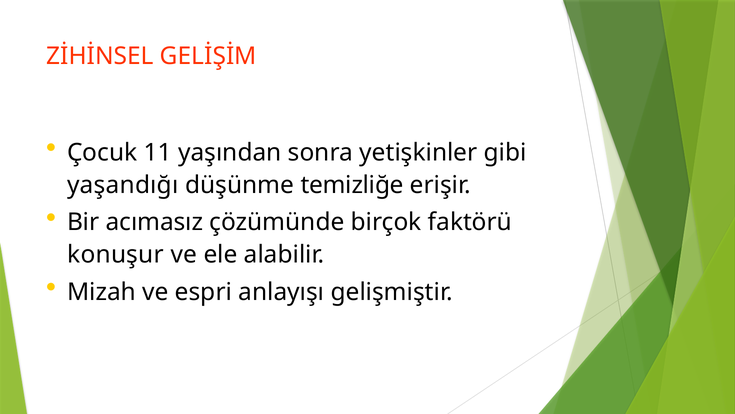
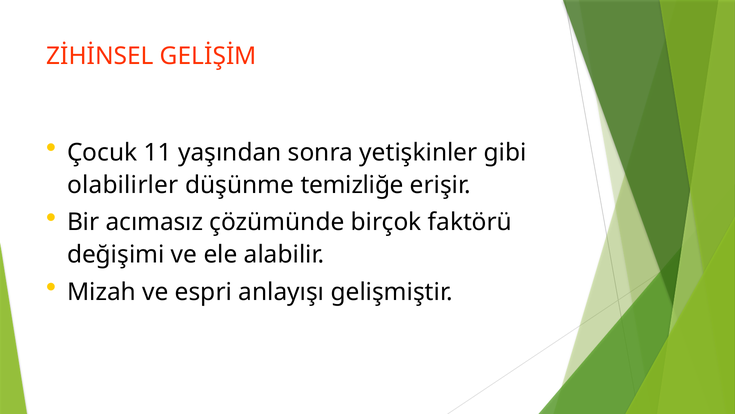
yaşandığı: yaşandığı -> olabilirler (123, 185)
konuşur: konuşur -> değişimi (116, 254)
